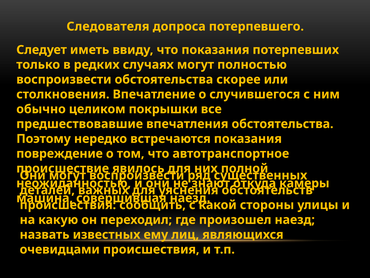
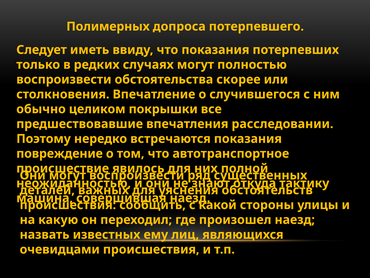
Следователя: Следователя -> Полимерных (108, 26)
впечатления обстоятельства: обстоятельства -> расследовании (282, 124)
камеры: камеры -> тактику (304, 183)
